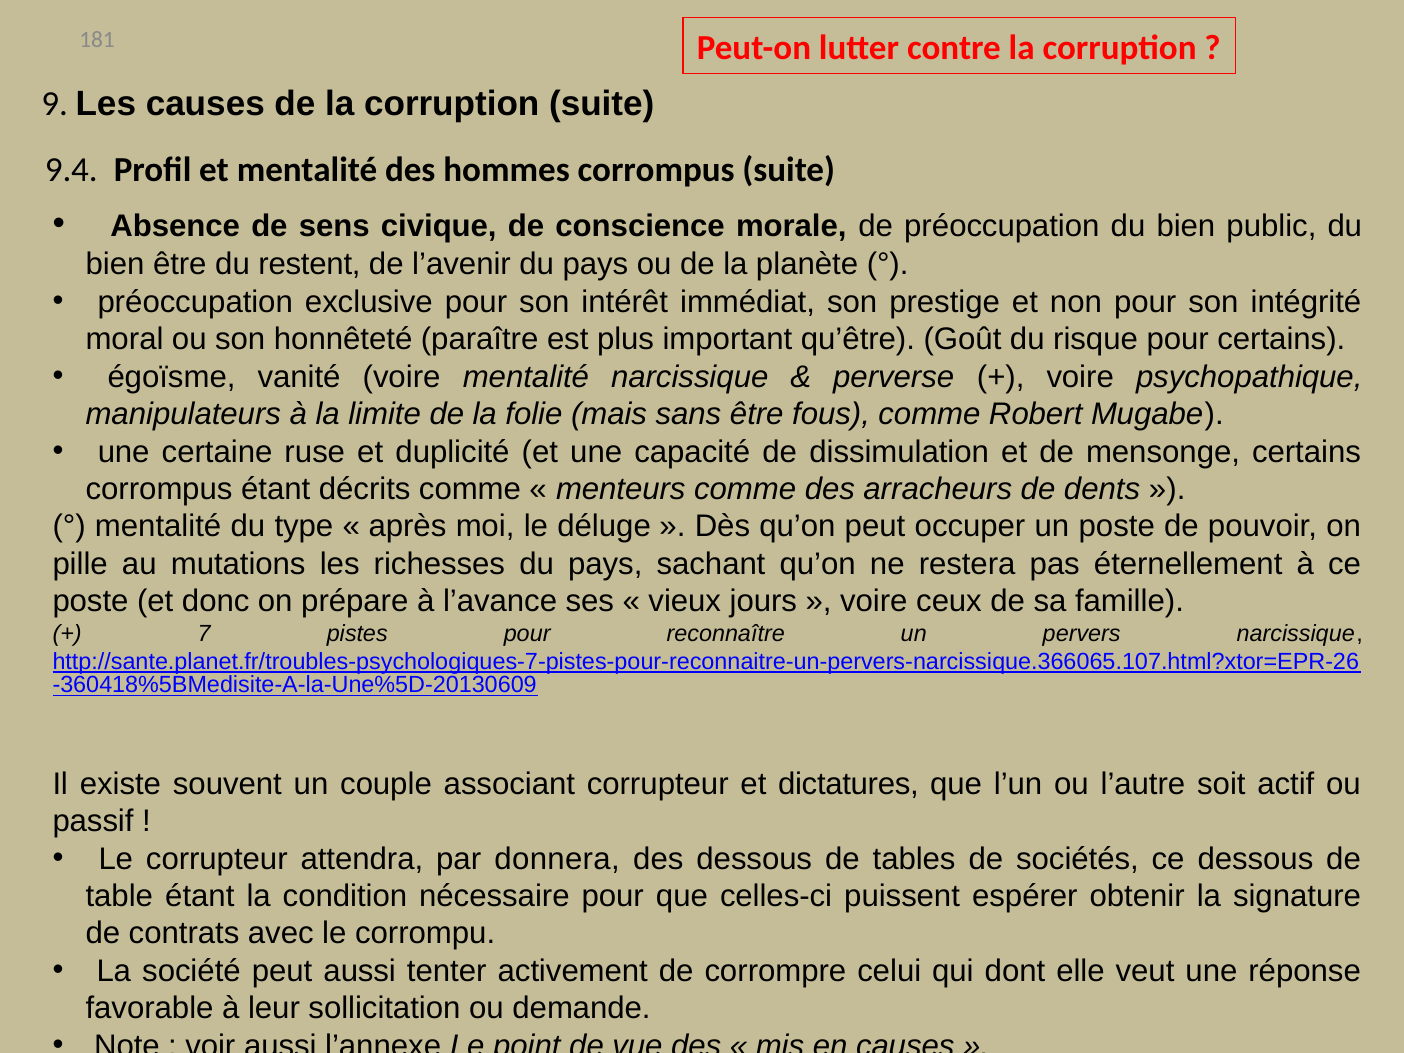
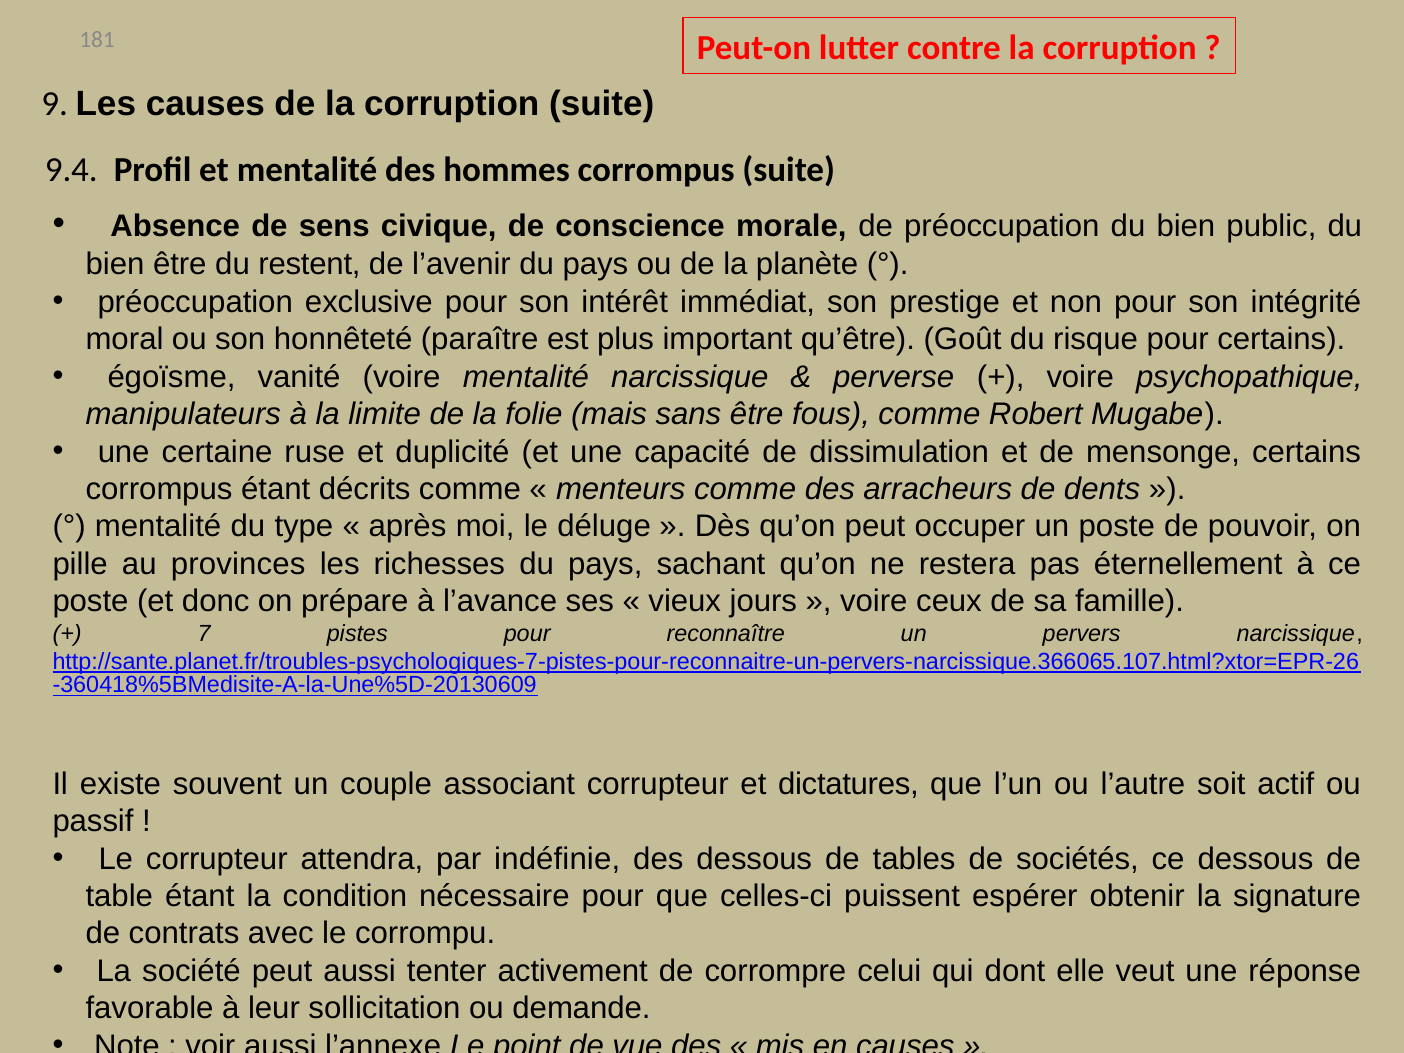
mutations: mutations -> provinces (238, 564)
donnera: donnera -> indéfinie (557, 859)
